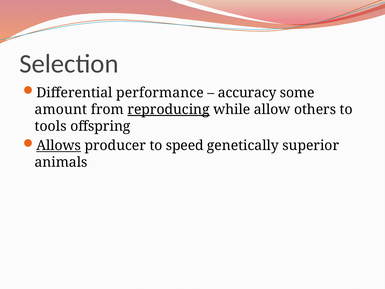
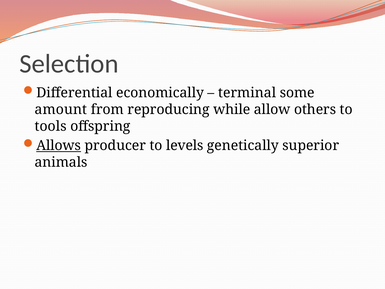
performance: performance -> economically (160, 93)
accuracy: accuracy -> terminal (247, 93)
reproducing underline: present -> none (169, 109)
speed: speed -> levels (185, 146)
